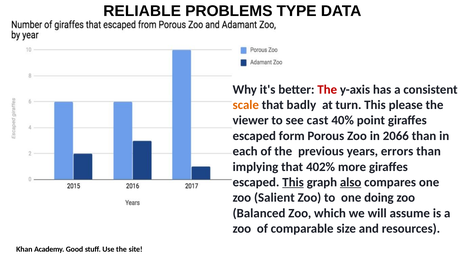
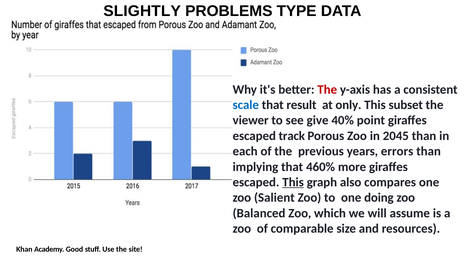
RELIABLE: RELIABLE -> SLIGHTLY (142, 11)
scale colour: orange -> blue (246, 105)
badly: badly -> result (301, 105)
turn: turn -> only (348, 105)
please: please -> subset (406, 105)
cast: cast -> give (318, 120)
form: form -> track (292, 136)
2066: 2066 -> 2045 (396, 136)
402%: 402% -> 460% (321, 167)
also underline: present -> none (351, 182)
